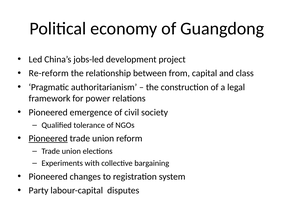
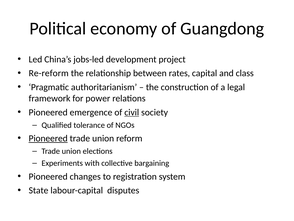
from: from -> rates (179, 73)
civil underline: none -> present (132, 112)
Party: Party -> State (39, 190)
